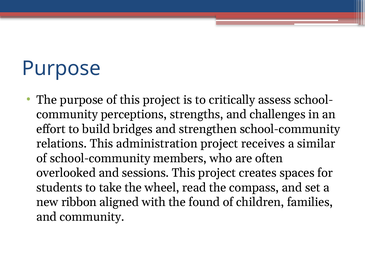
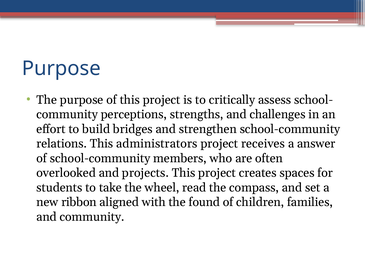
administration: administration -> administrators (157, 144)
similar: similar -> answer (316, 144)
sessions: sessions -> projects (145, 173)
